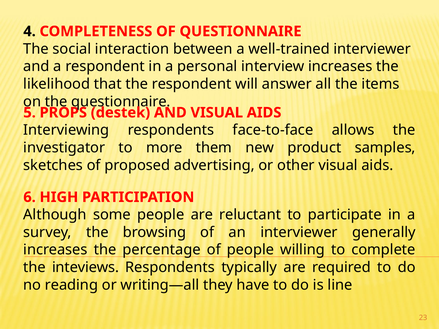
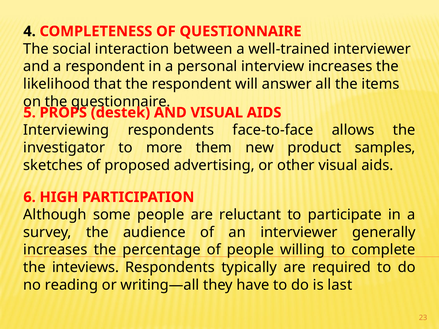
browsing: browsing -> audience (154, 232)
line: line -> last (340, 285)
